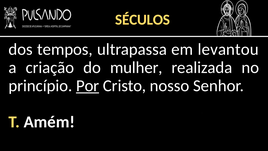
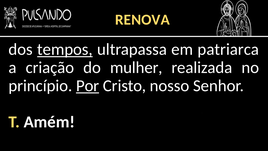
SÉCULOS: SÉCULOS -> RENOVA (142, 20)
tempos underline: none -> present (65, 49)
levantou: levantou -> patriarca (228, 49)
